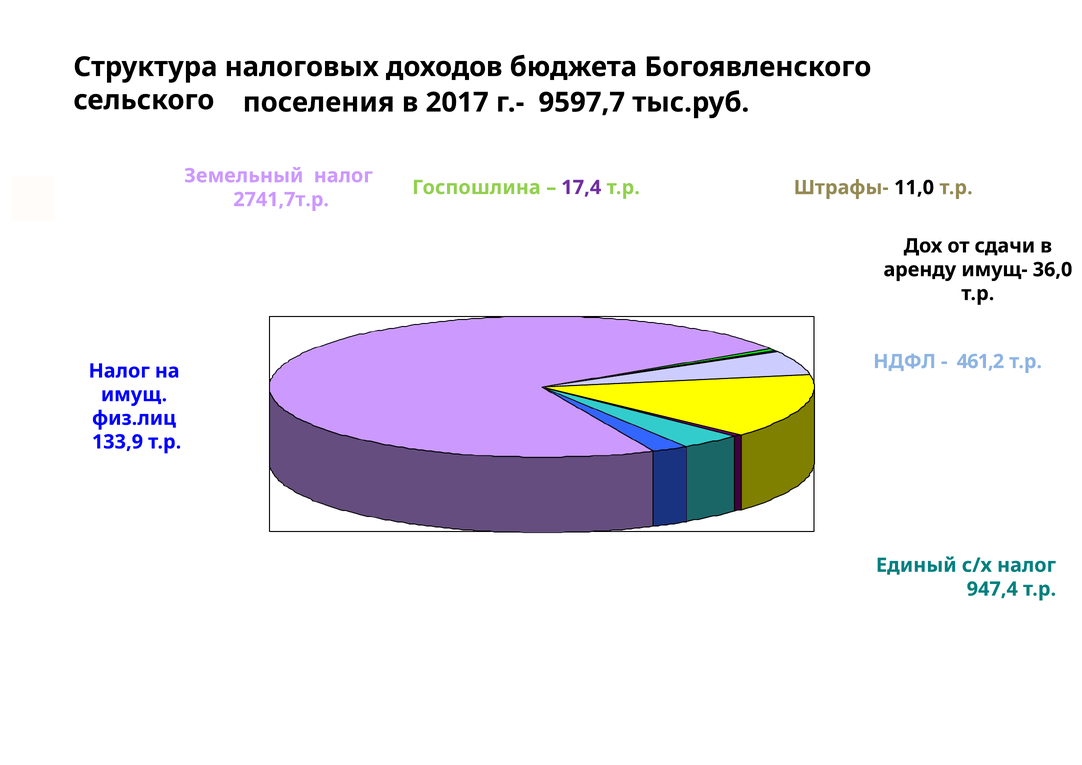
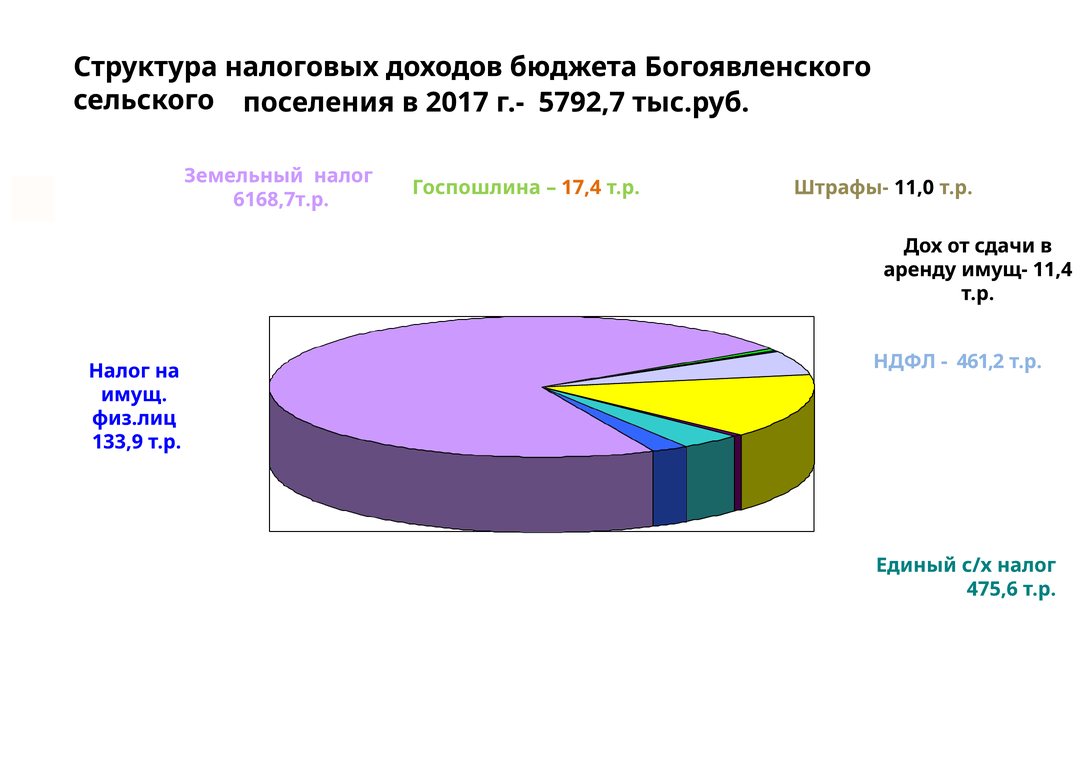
9597,7: 9597,7 -> 5792,7 (582, 102)
17,4 colour: purple -> orange (581, 188)
2741,7т.р: 2741,7т.р -> 6168,7т.р (281, 200)
36,0: 36,0 -> 11,4 (1053, 270)
947,4: 947,4 -> 475,6 (992, 589)
